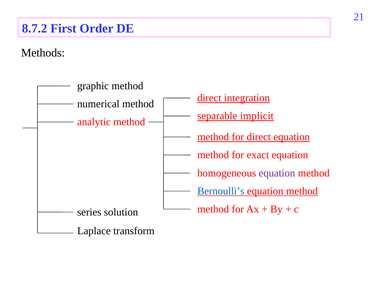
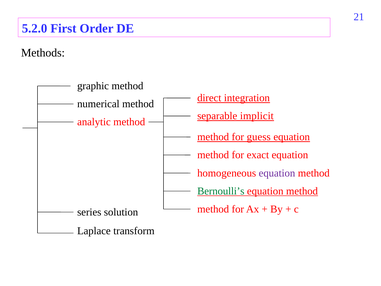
8.7.2: 8.7.2 -> 5.2.0 (35, 28)
for direct: direct -> guess (259, 137)
Bernoulli’s colour: blue -> green (221, 191)
